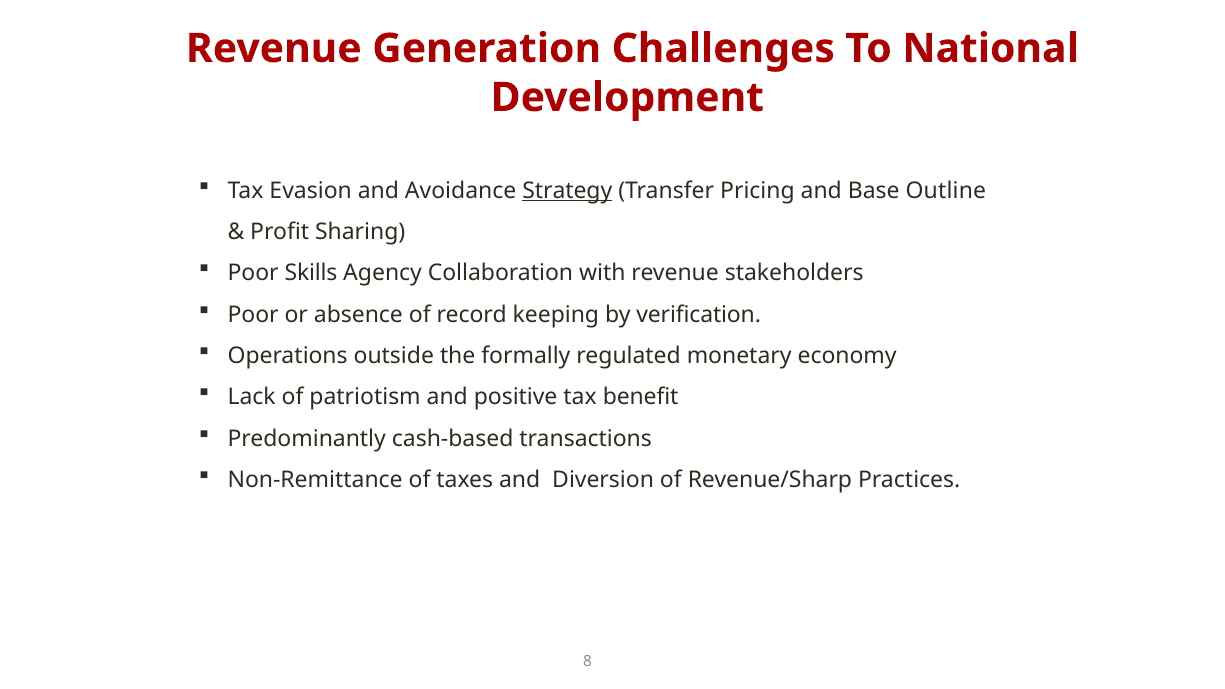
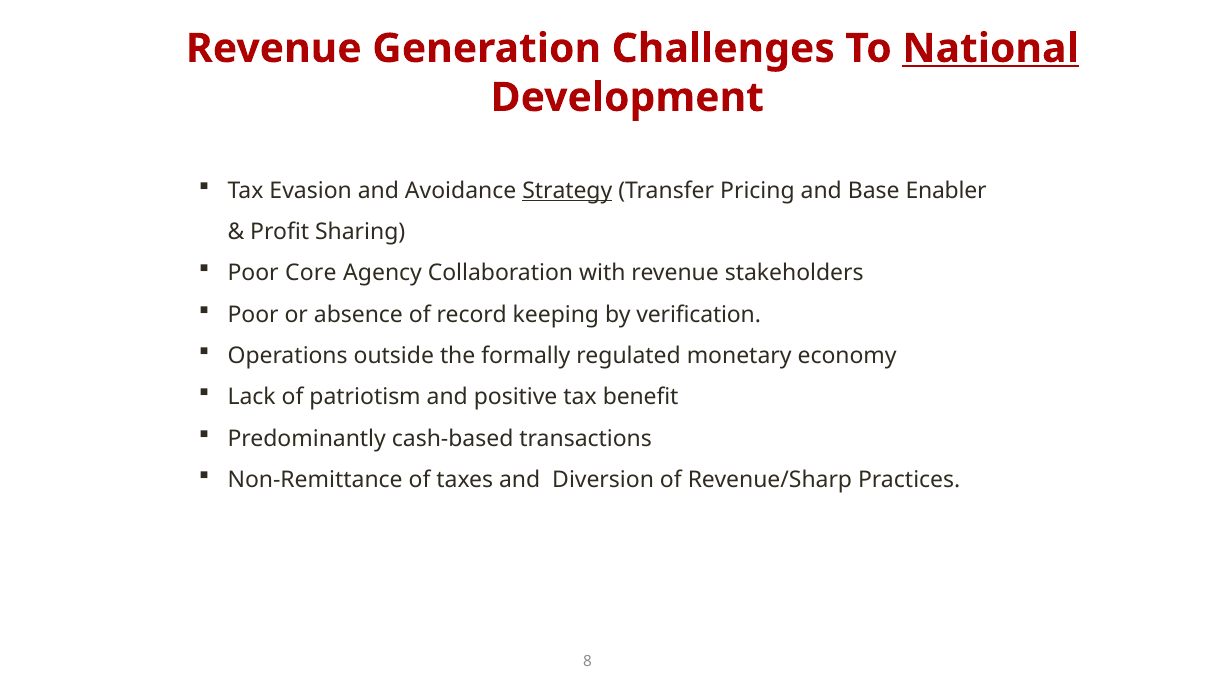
National underline: none -> present (991, 49)
Outline: Outline -> Enabler (946, 190)
Skills: Skills -> Core (311, 273)
